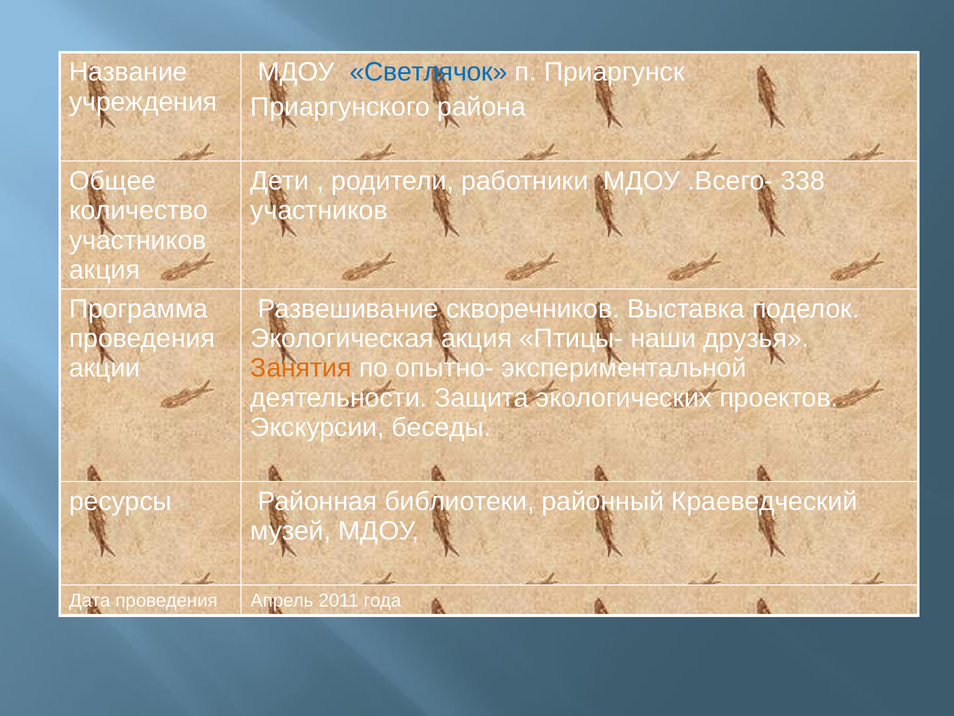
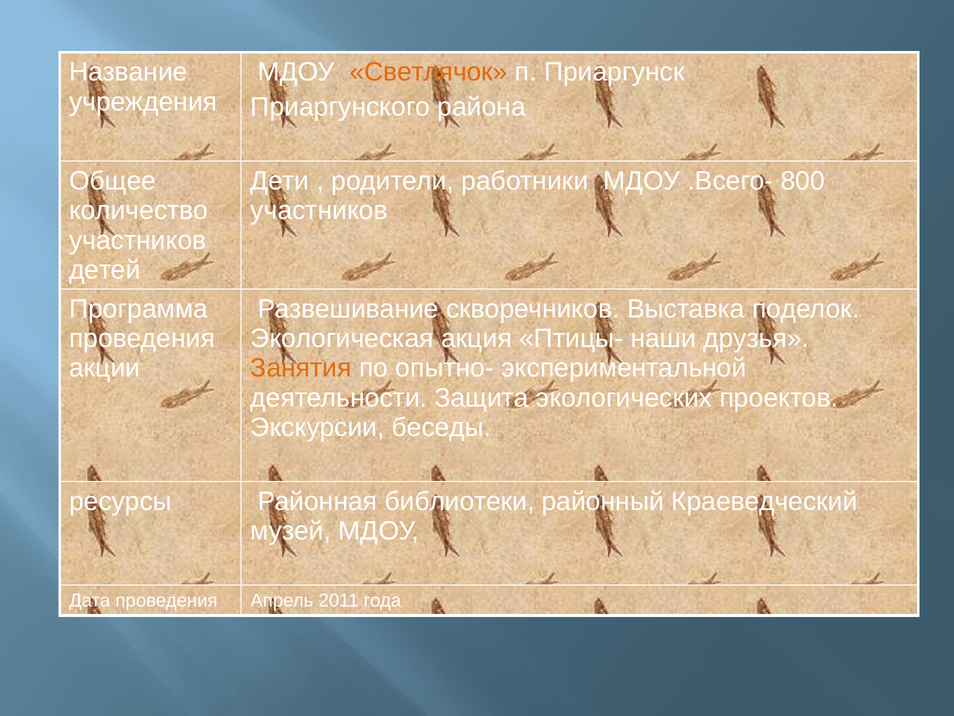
Светлячок colour: blue -> orange (429, 72)
338: 338 -> 800 (803, 181)
акция: акция -> детей (105, 270)
